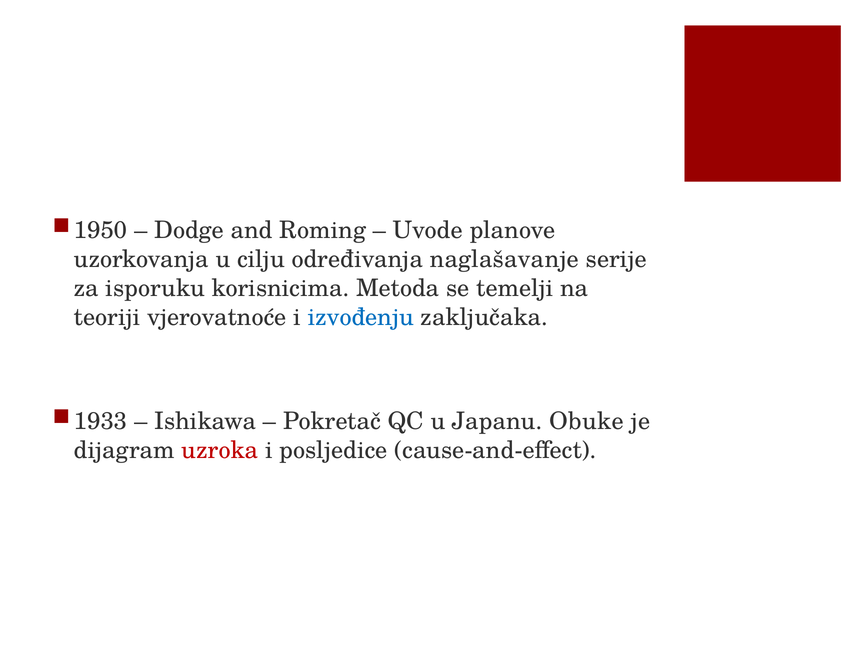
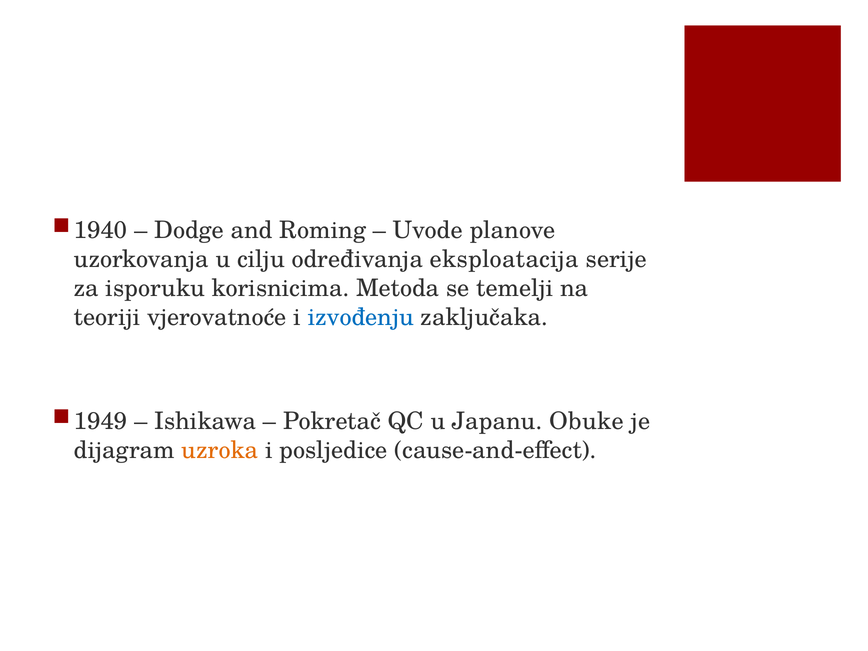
1950: 1950 -> 1940 (101, 230)
naglašavanje: naglašavanje -> eksploatacija (504, 259)
1933: 1933 -> 1949 (101, 421)
uzroka colour: red -> orange (220, 450)
